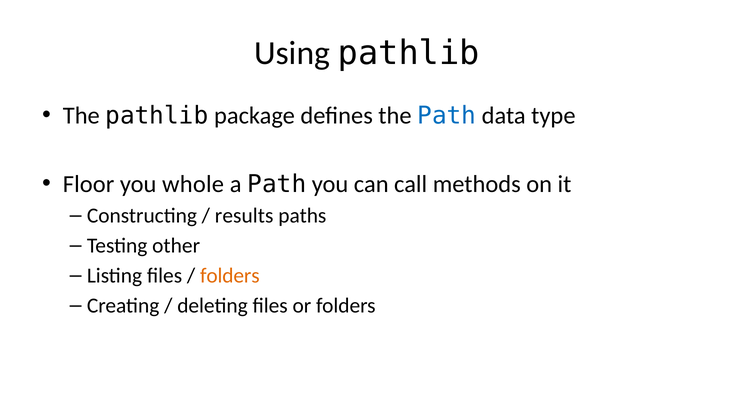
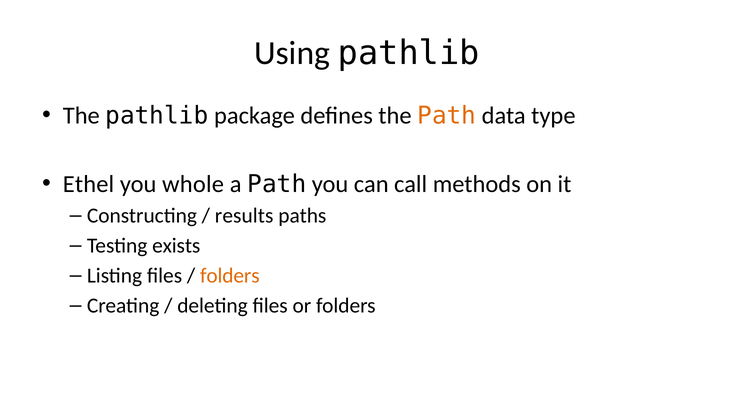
Path colour: blue -> orange (447, 115)
Floor: Floor -> Ethel (89, 184)
other: other -> exists (176, 246)
